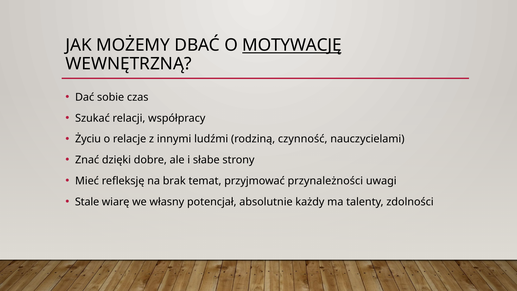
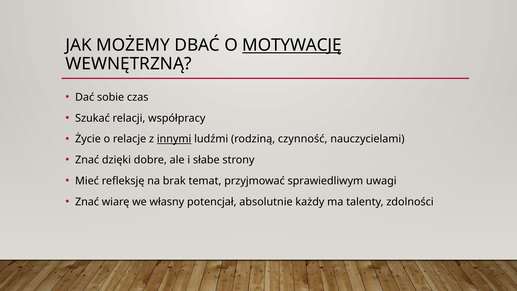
Życiu: Życiu -> Życie (88, 139)
innymi underline: none -> present (174, 139)
przynależności: przynależności -> sprawiedliwym (325, 181)
Stale: Stale -> Znać (87, 202)
